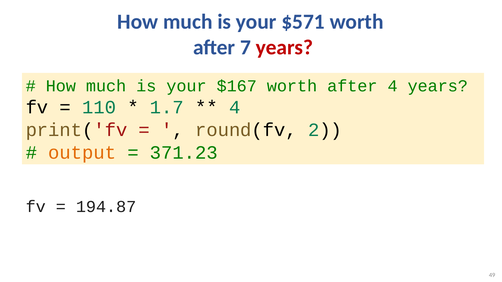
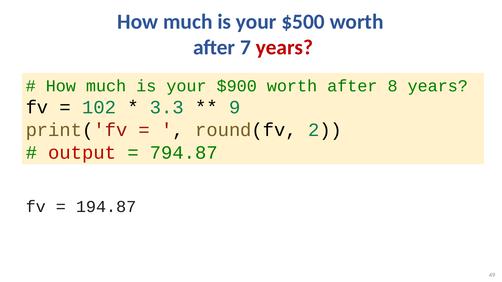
$571: $571 -> $500 (303, 22)
$167: $167 -> $900 (237, 86)
after 4: 4 -> 8 (393, 86)
110: 110 -> 102 (99, 108)
1.7: 1.7 -> 3.3 (167, 108)
4: 4 -> 9 (235, 108)
output colour: orange -> red (82, 153)
371.23: 371.23 -> 794.87 (184, 153)
